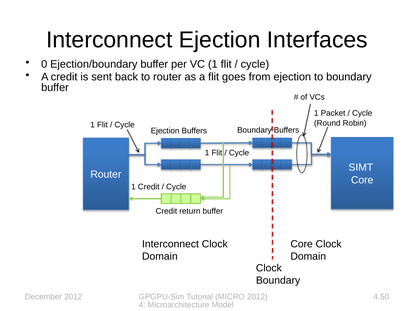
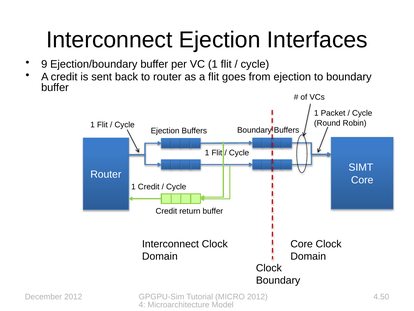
0: 0 -> 9 (44, 64)
